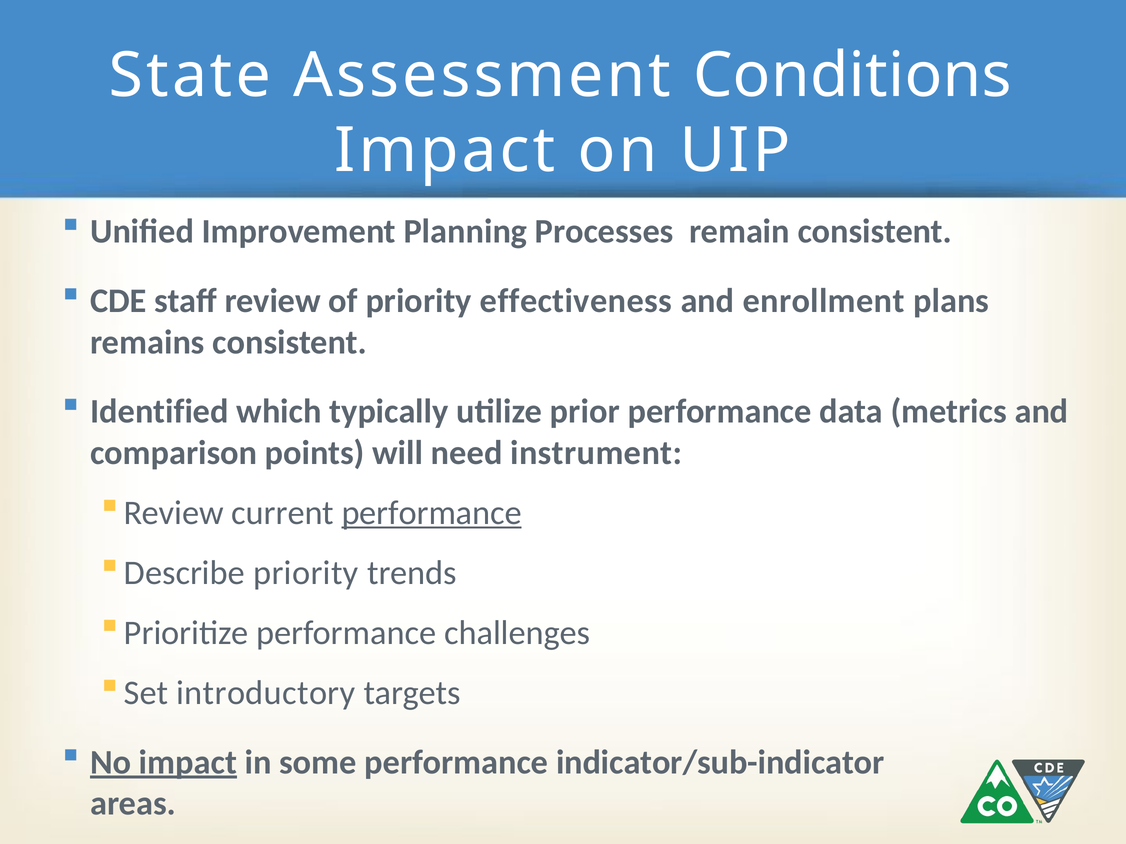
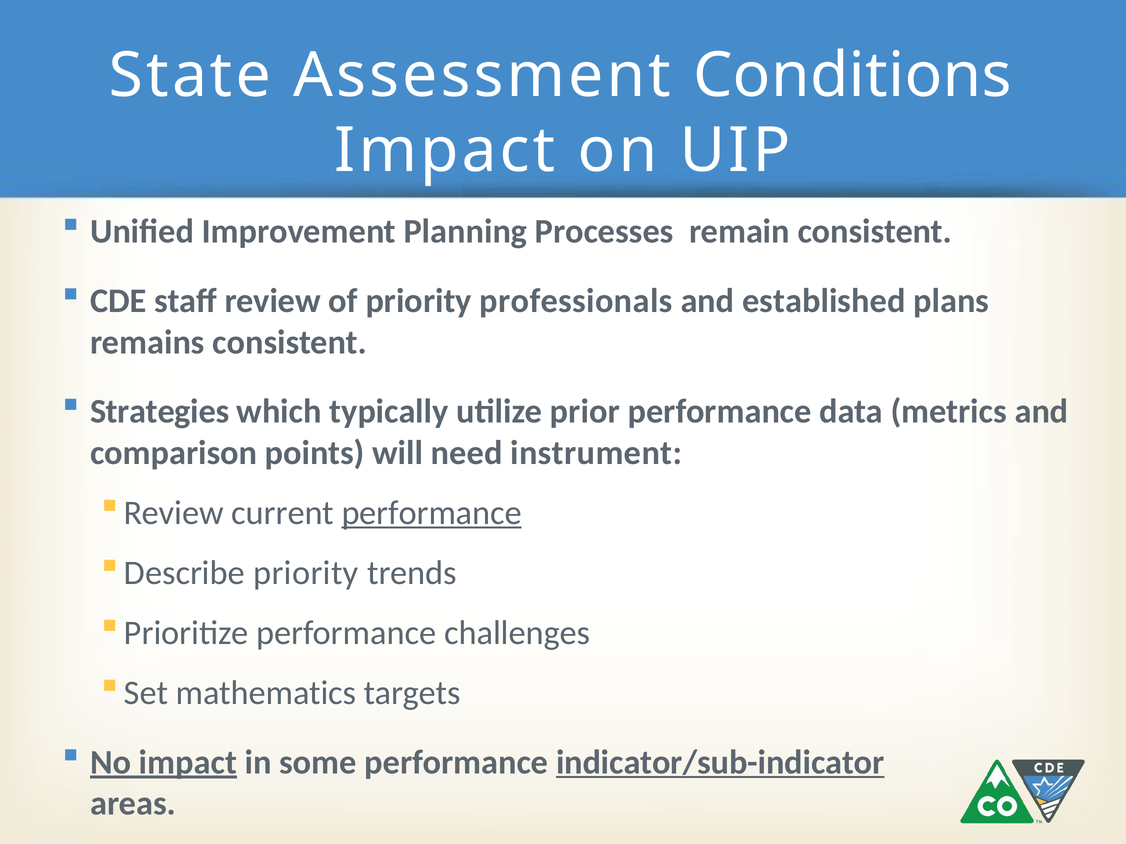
effectiveness: effectiveness -> professionals (576, 301)
enrollment: enrollment -> established (824, 301)
Identified: Identified -> Strategies (160, 412)
introductory: introductory -> mathematics (266, 693)
indicator/sub-indicator underline: none -> present (720, 763)
